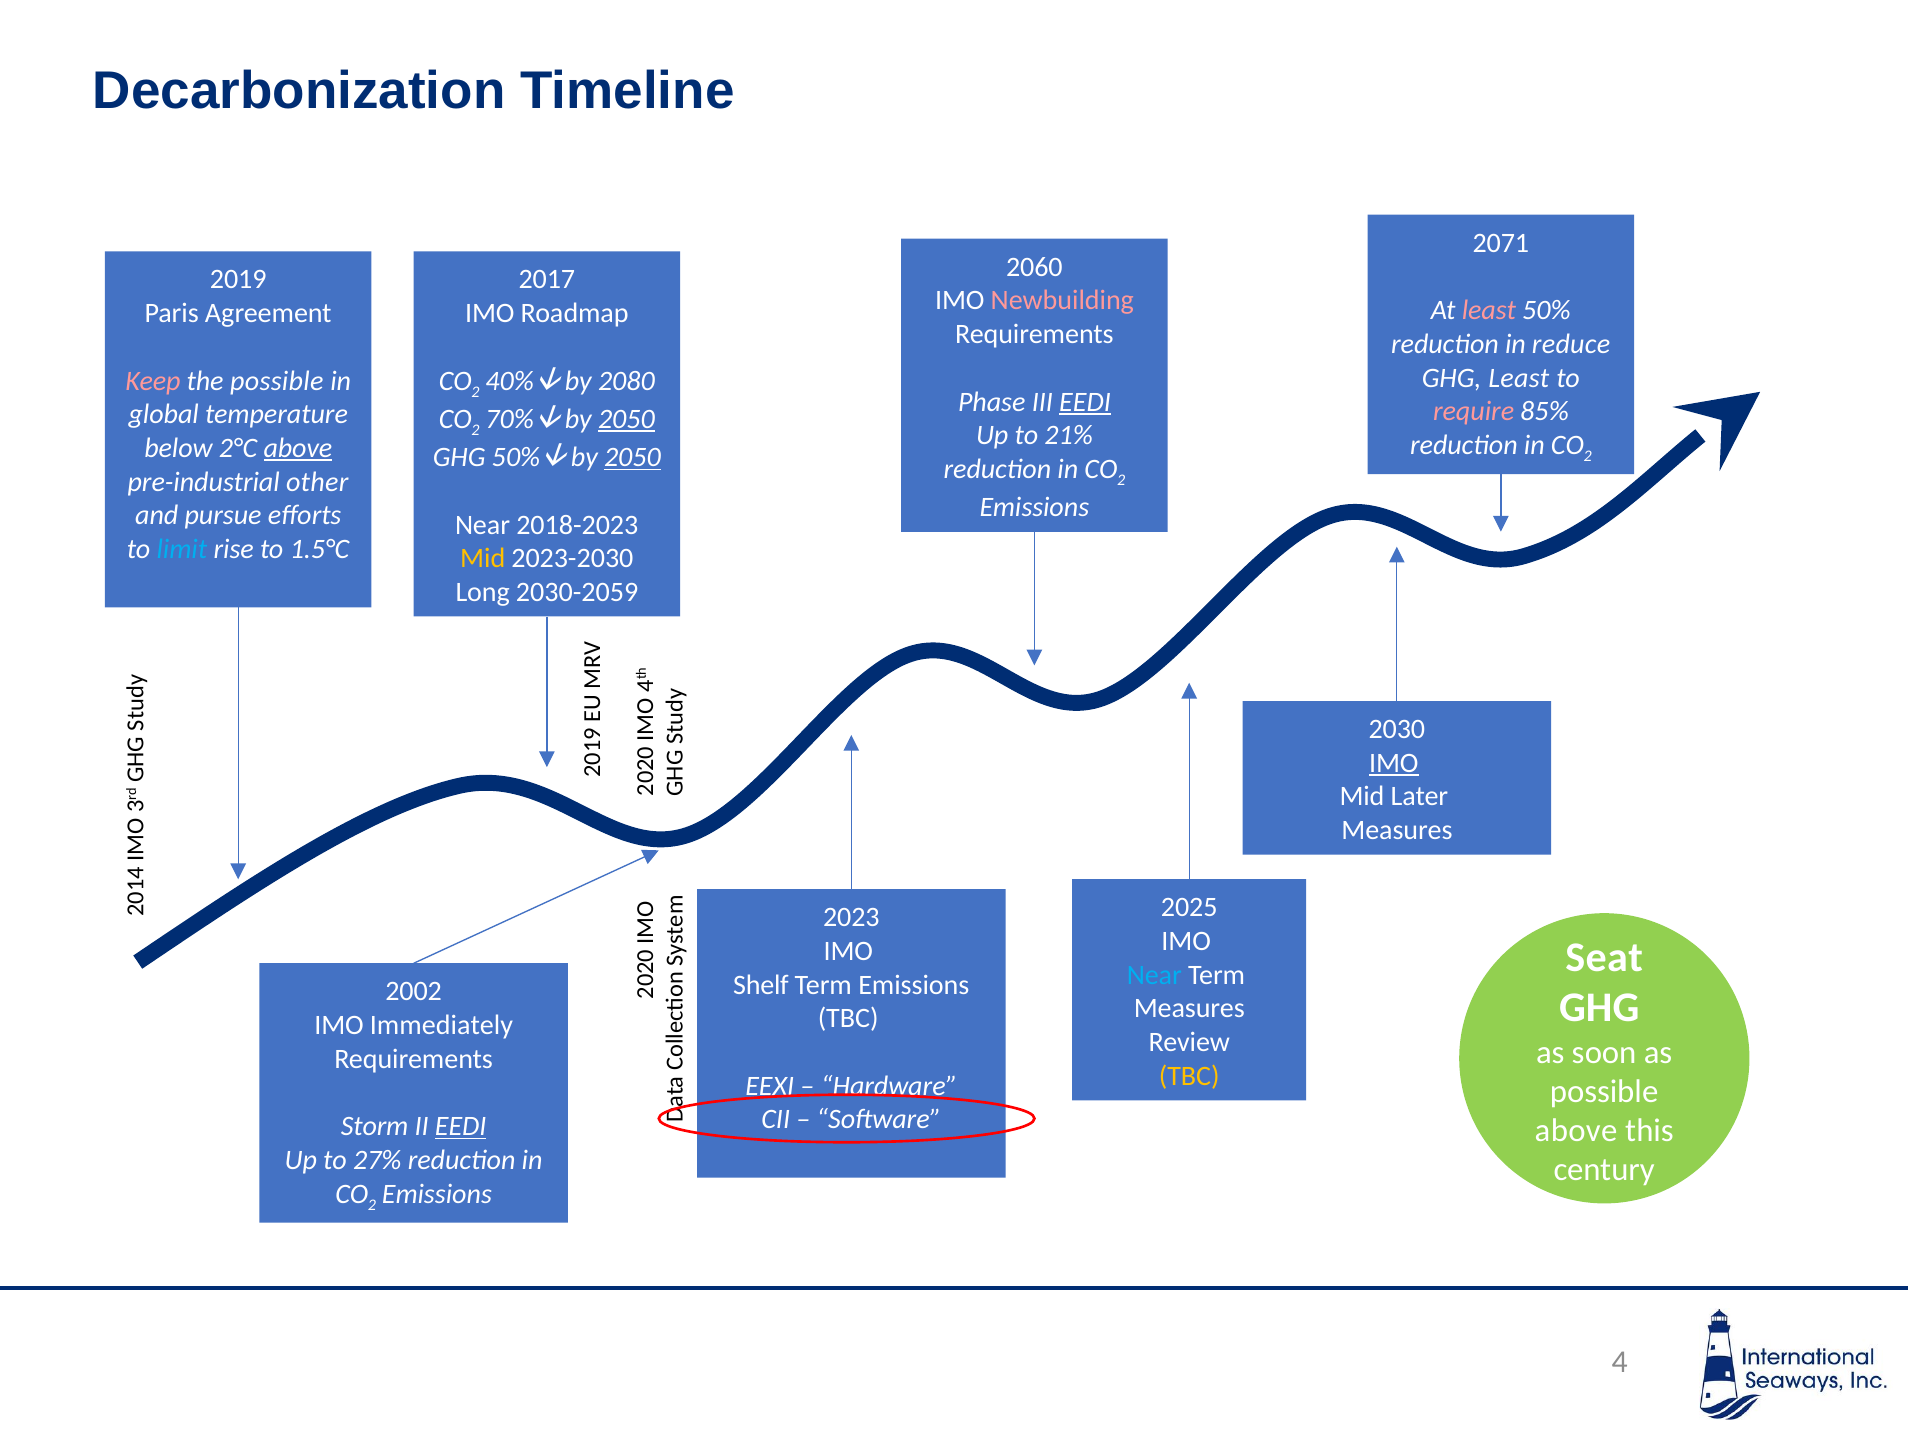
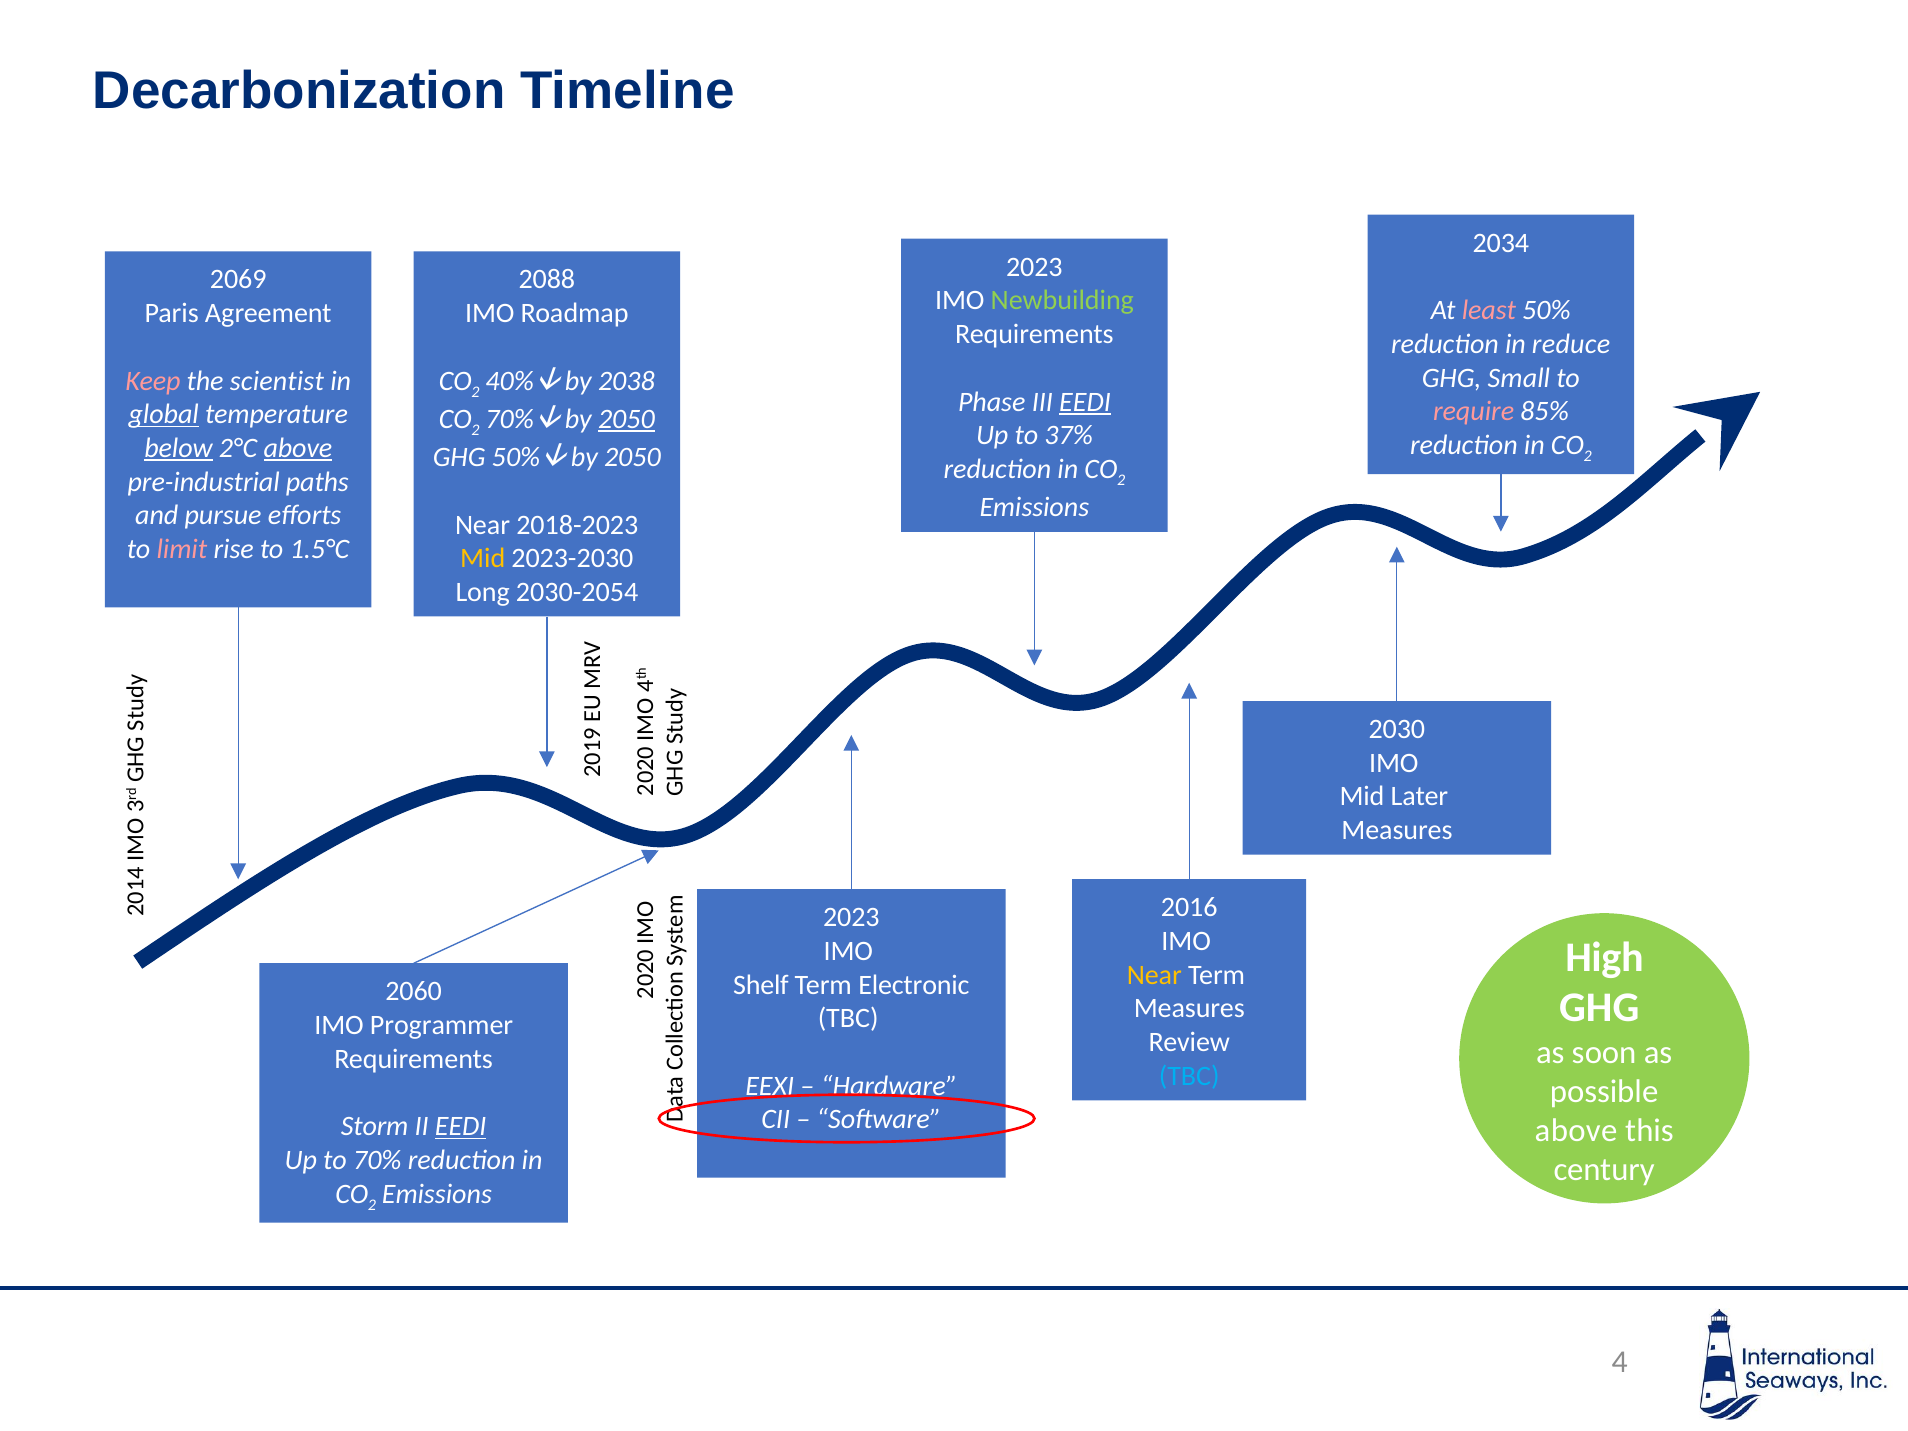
2071: 2071 -> 2034 (1501, 243)
2060: 2060 -> 2023 (1034, 267)
2019: 2019 -> 2069 (238, 280)
2017: 2017 -> 2088 (547, 280)
Newbuilding colour: pink -> light green (1062, 301)
GHG Least: Least -> Small (1519, 378)
the possible: possible -> scientist (277, 381)
2080: 2080 -> 2038 (626, 381)
global underline: none -> present (164, 414)
21%: 21% -> 37% (1069, 436)
below underline: none -> present (179, 448)
2050 underline: present -> none (632, 457)
other: other -> paths (317, 482)
limit colour: light blue -> pink (182, 549)
2030-2059: 2030-2059 -> 2030-2054 (577, 592)
IMO underline: present -> none (1394, 763)
2025: 2025 -> 2016 (1189, 907)
Seat: Seat -> High (1604, 957)
Near colour: light blue -> yellow (1154, 975)
Term Emissions: Emissions -> Electronic (914, 985)
2002: 2002 -> 2060 (414, 991)
Immediately: Immediately -> Programmer (442, 1025)
TBC colour: yellow -> light blue (1189, 1076)
27%: 27% -> 70% (377, 1160)
